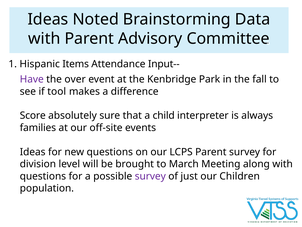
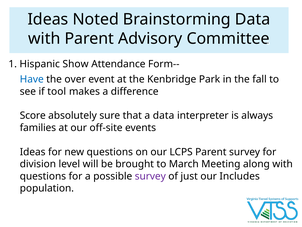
Items: Items -> Show (76, 64)
Input--: Input-- -> Form-- (164, 64)
Have colour: purple -> blue (32, 79)
a child: child -> data (164, 115)
Children: Children -> Includes (240, 176)
